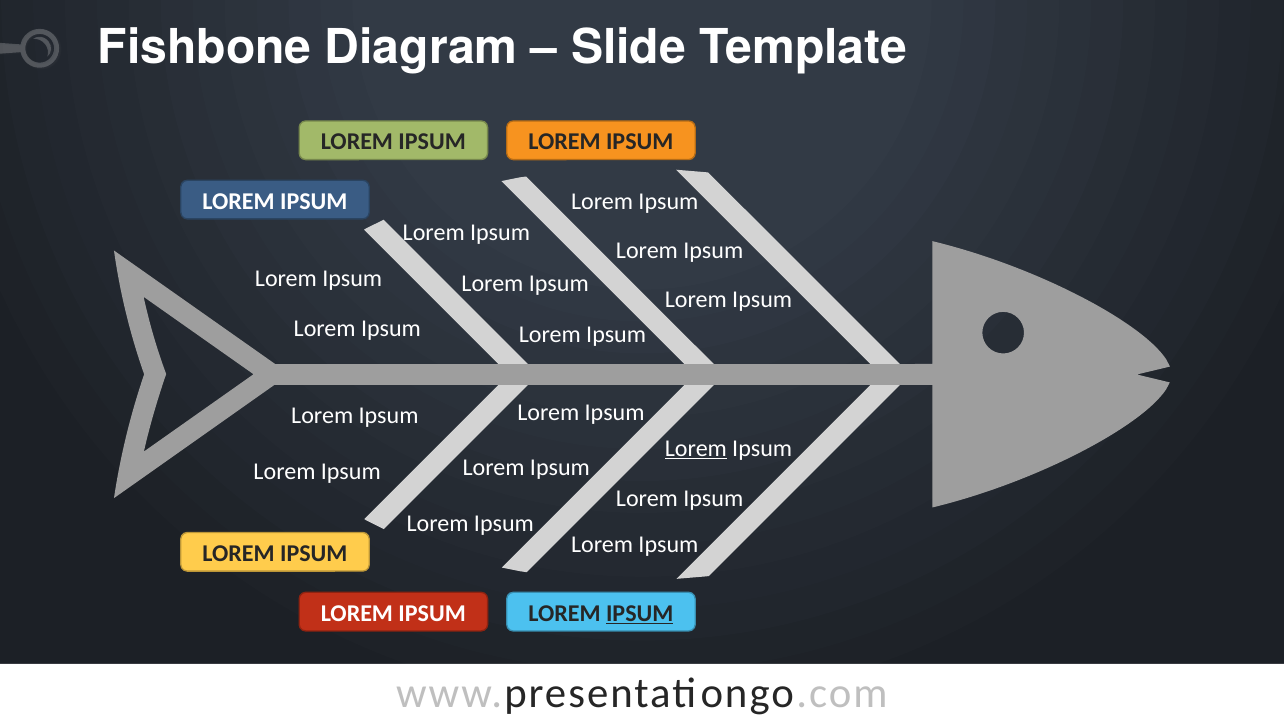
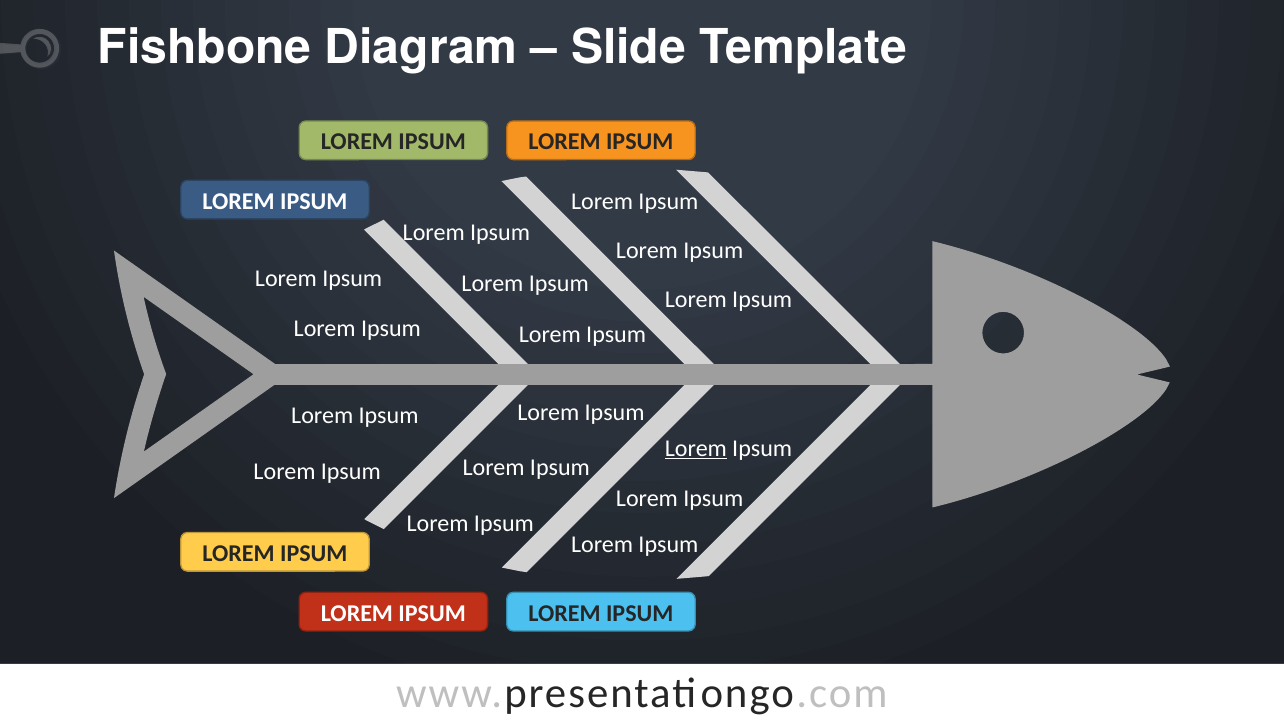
IPSUM underline: present -> none (640, 613)
